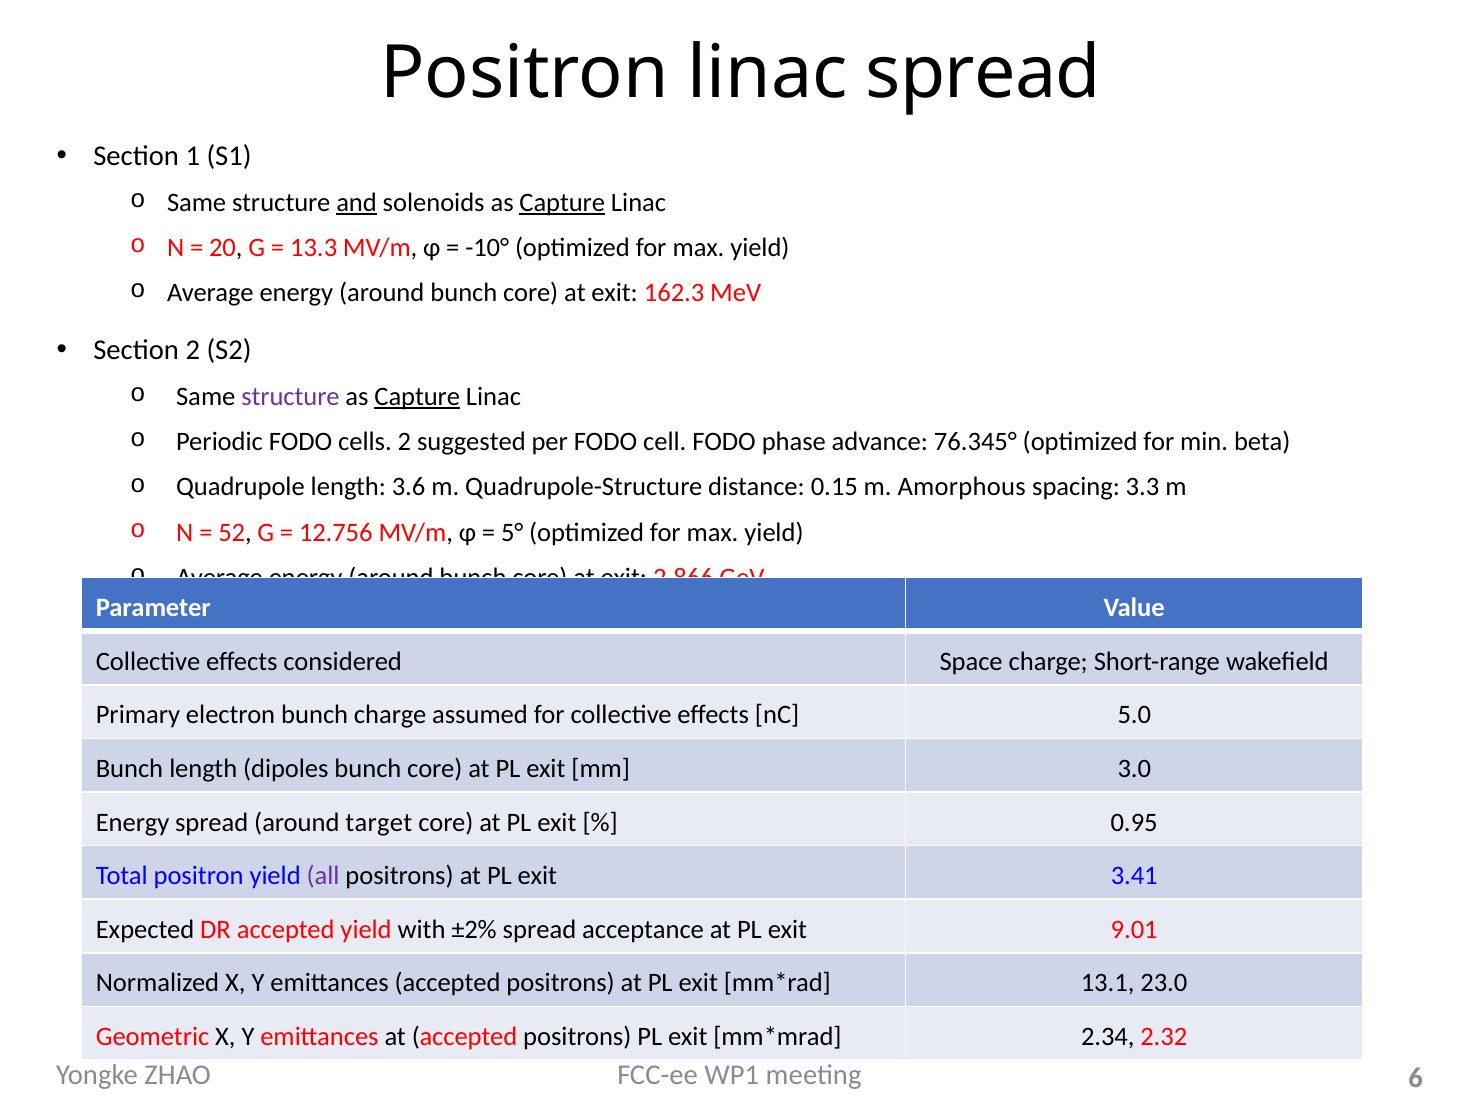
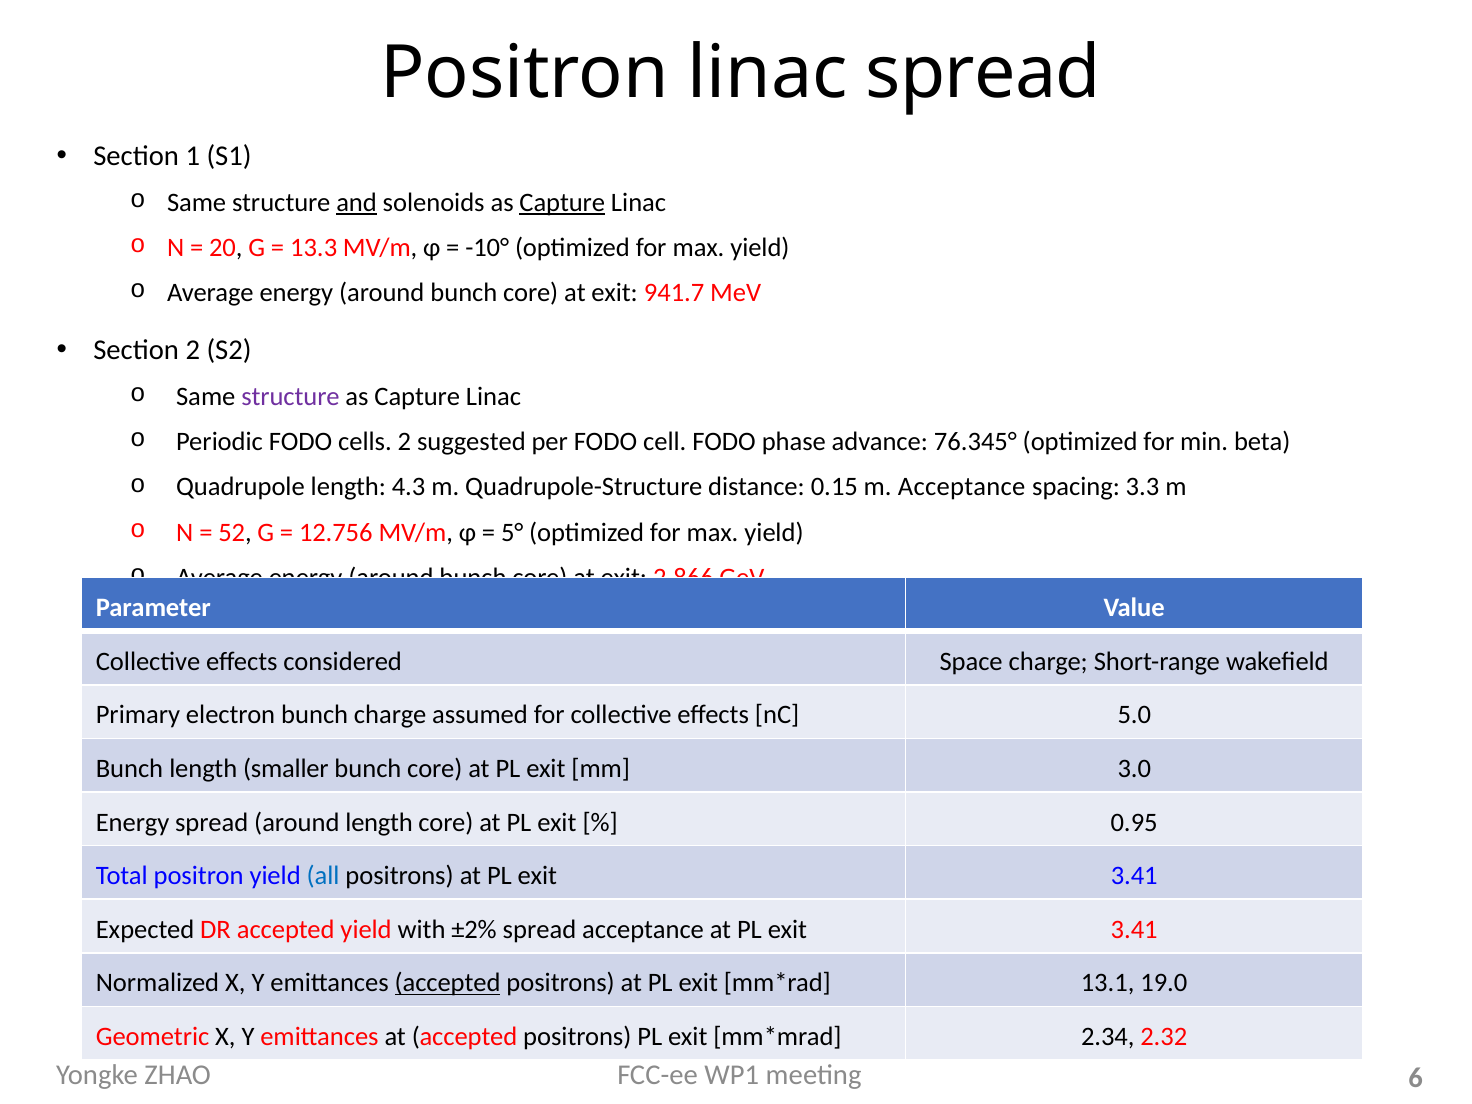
162.3: 162.3 -> 941.7 (674, 293)
Capture underline: present -> none (417, 397)
3.6: 3.6 -> 4.3 (409, 487)
m Amorphous: Amorphous -> Acceptance (962, 487)
dipoles: dipoles -> smaller (286, 769)
around target: target -> length (379, 822)
all colour: purple -> blue (323, 876)
9.01: 9.01 -> 3.41 (1134, 929)
accepted underline: none -> present (448, 983)
23.0: 23.0 -> 19.0 (1164, 983)
